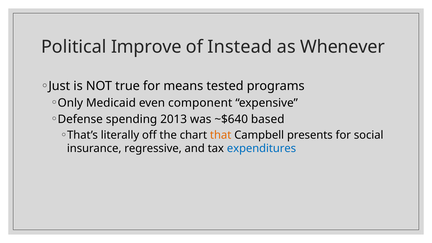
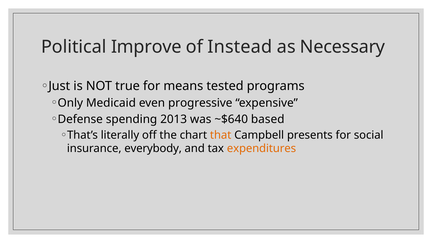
Whenever: Whenever -> Necessary (343, 47)
component: component -> progressive (200, 103)
regressive: regressive -> everybody (153, 149)
expenditures colour: blue -> orange (261, 149)
